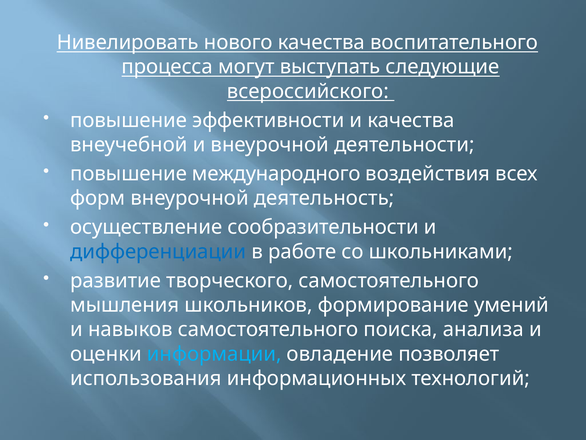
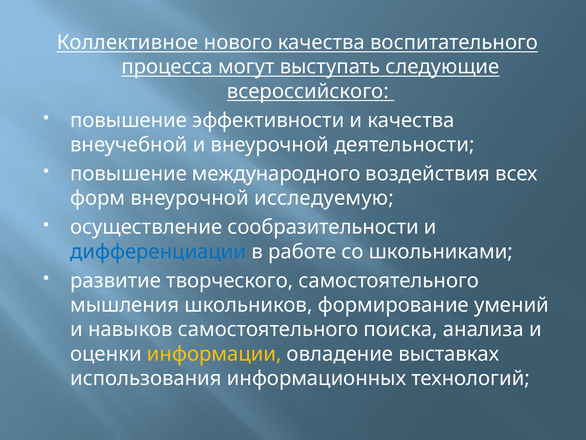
Нивелировать: Нивелировать -> Коллективное (128, 42)
деятельность: деятельность -> исследуемую (324, 198)
информации colour: light blue -> yellow (214, 354)
позволяет: позволяет -> выставках (449, 354)
